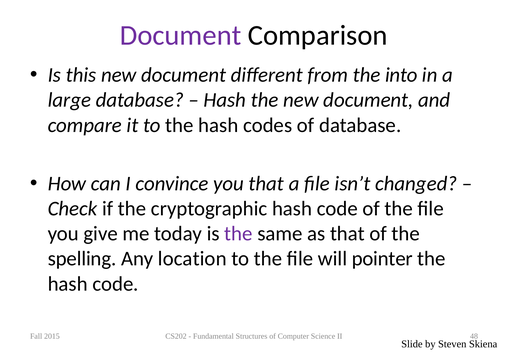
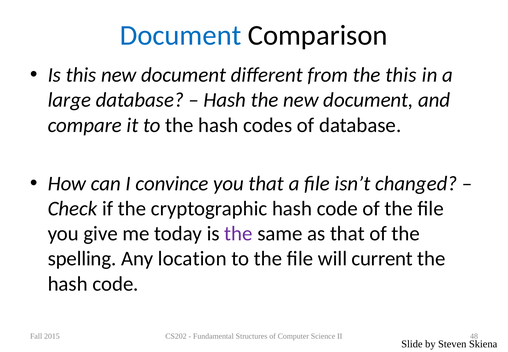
Document colour: purple -> blue (181, 35)
the into: into -> this (401, 75)
pointer: pointer -> current (382, 259)
